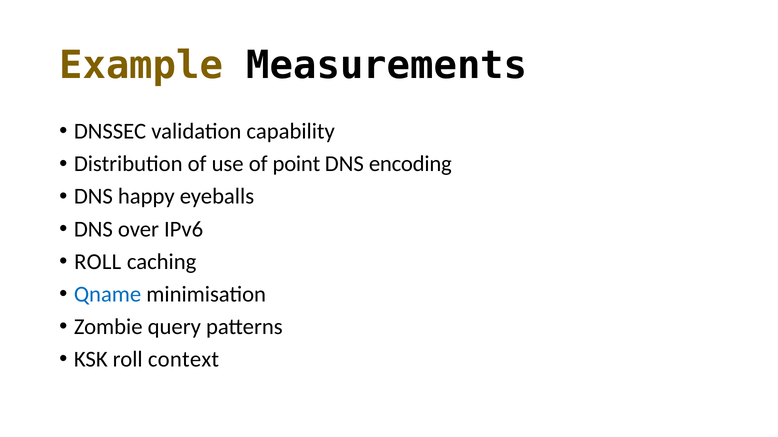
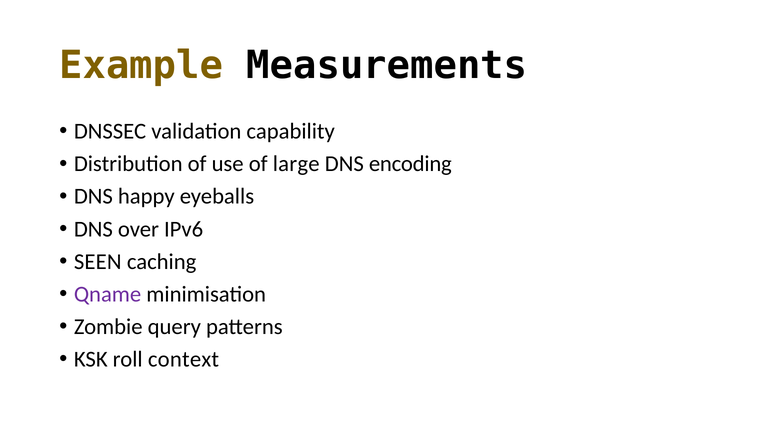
point: point -> large (296, 164)
ROLL: ROLL -> SEEN (98, 262)
Qname colour: blue -> purple (108, 295)
